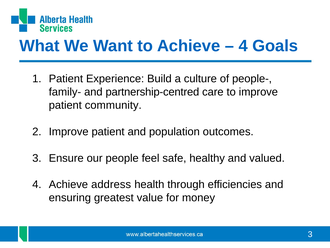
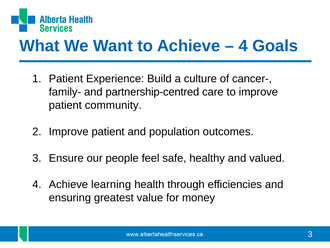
people-: people- -> cancer- (252, 79)
address: address -> learning (111, 184)
